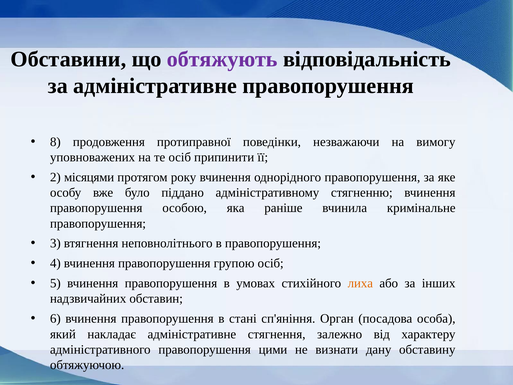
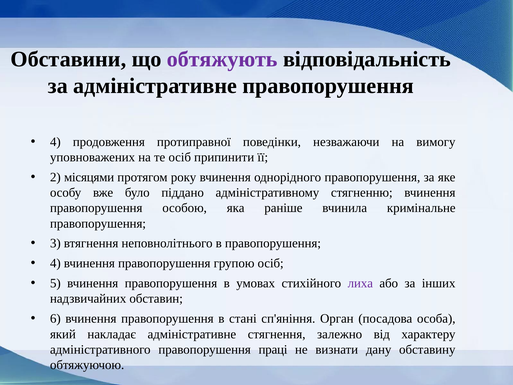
8: 8 -> 4 (55, 142)
лиха colour: orange -> purple (360, 283)
цими: цими -> праці (273, 349)
